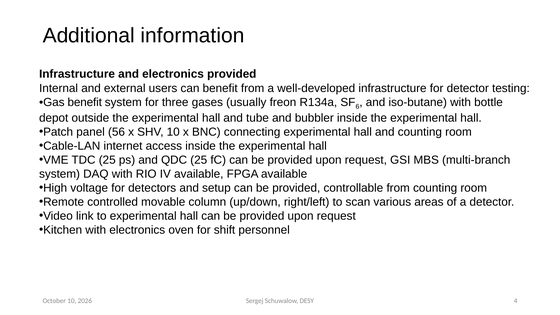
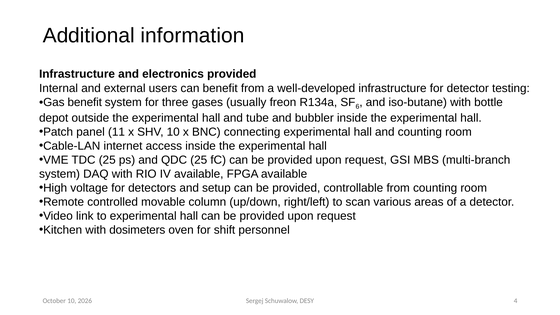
56: 56 -> 11 (117, 132)
with electronics: electronics -> dosimeters (137, 230)
